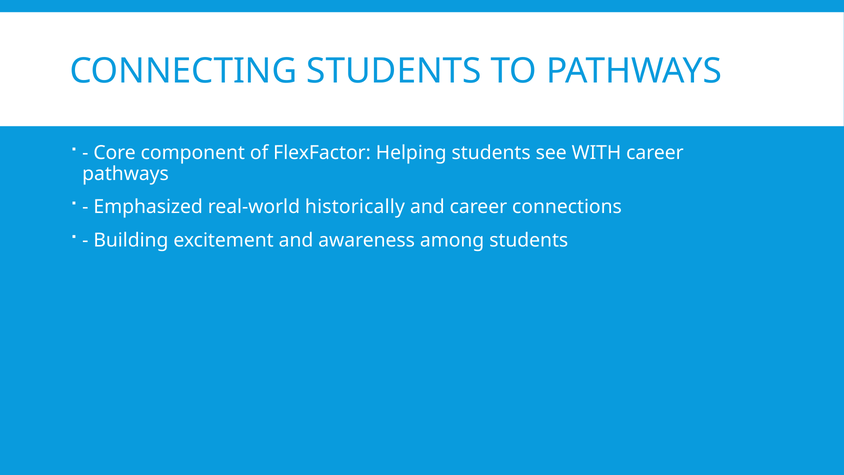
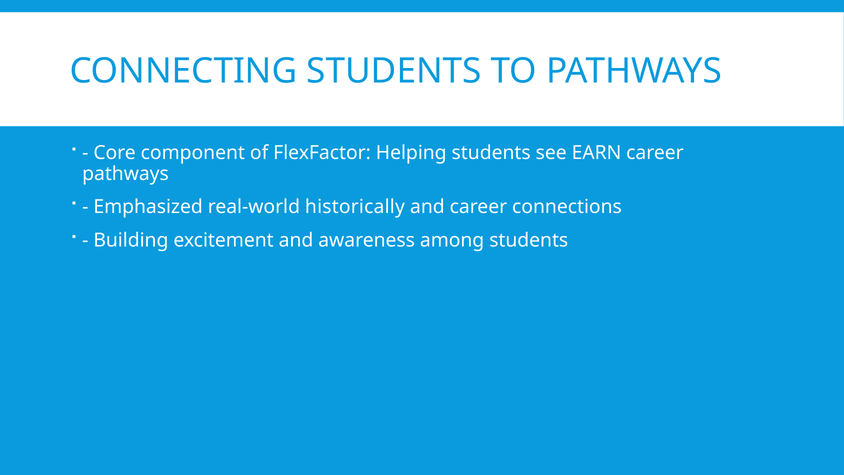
WITH: WITH -> EARN (597, 153)
